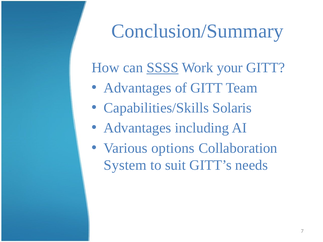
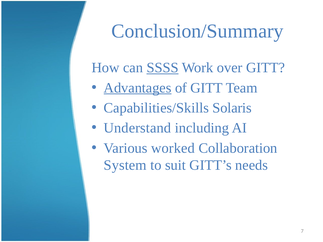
your: your -> over (230, 68)
Advantages underline: none -> present (138, 88)
Advantages: Advantages -> Understand (137, 128)
options: options -> worked (173, 148)
